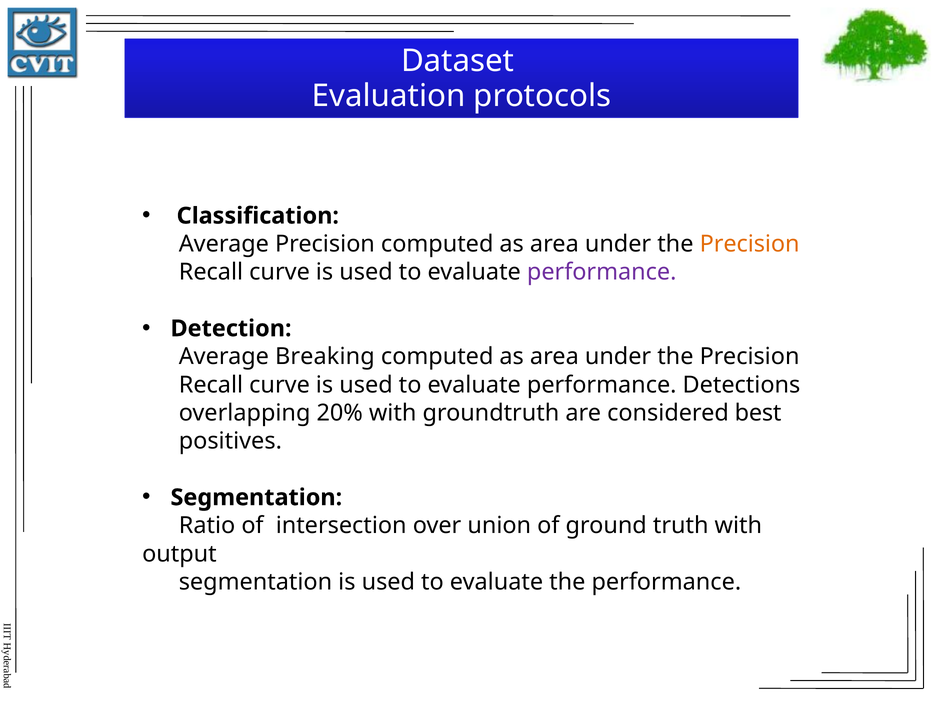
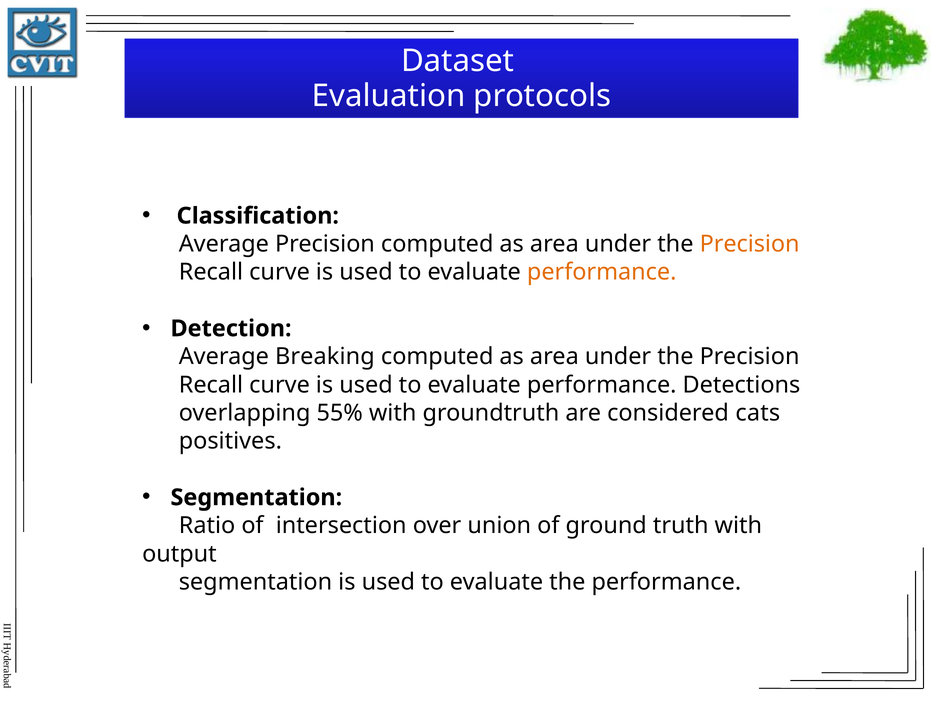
performance colour: purple -> orange (602, 272)
20%: 20% -> 55% (340, 413)
best: best -> cats (758, 413)
